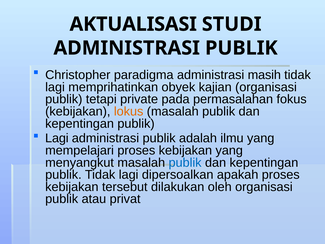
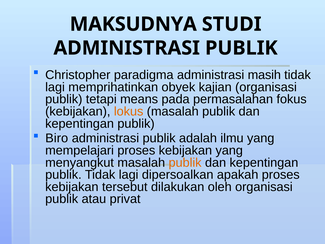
AKTUALISASI: AKTUALISASI -> MAKSUDNYA (133, 24)
private: private -> means (139, 99)
Lagi: Lagi -> Biro (57, 138)
publik colour: blue -> orange (185, 162)
